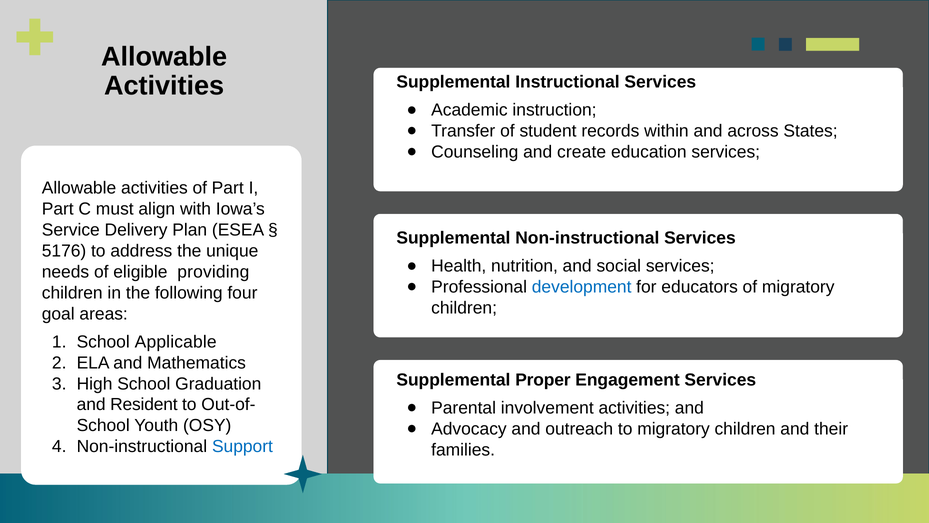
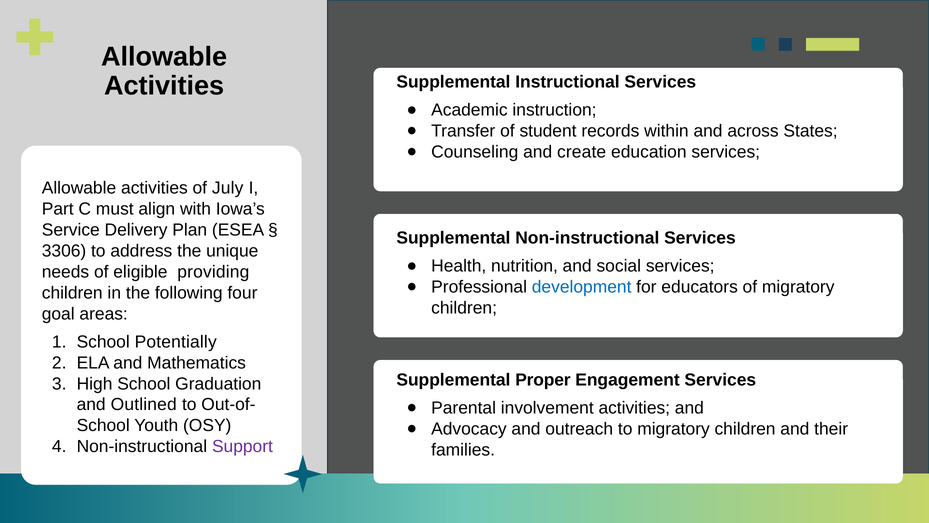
of Part: Part -> July (228, 188)
5176: 5176 -> 3306 (64, 251)
Applicable: Applicable -> Potentially (176, 342)
Resident: Resident -> Outlined (144, 404)
Support colour: blue -> purple (242, 446)
